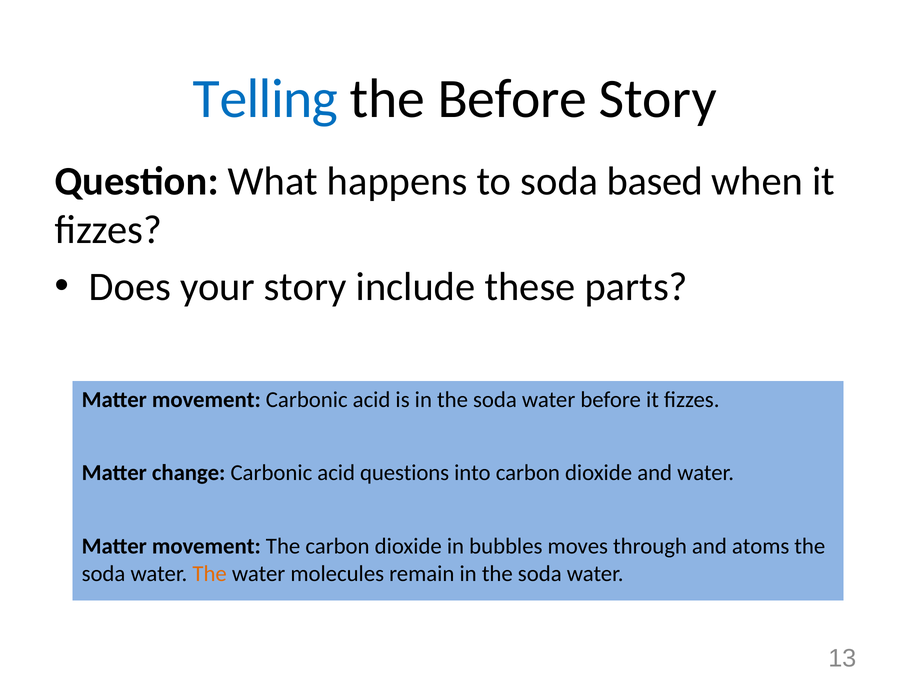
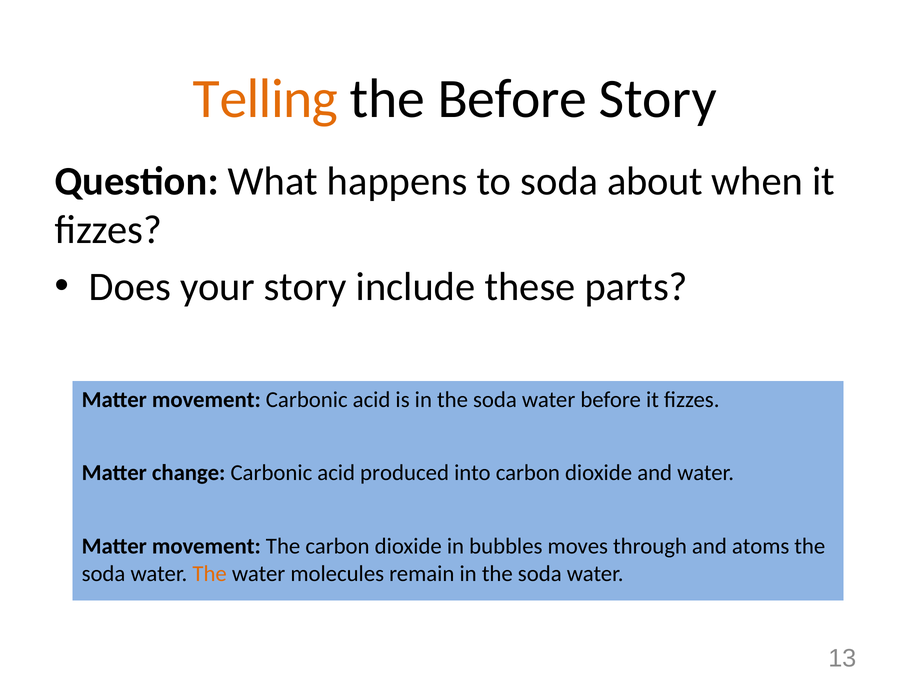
Telling colour: blue -> orange (266, 99)
based: based -> about (655, 182)
questions: questions -> produced (405, 473)
